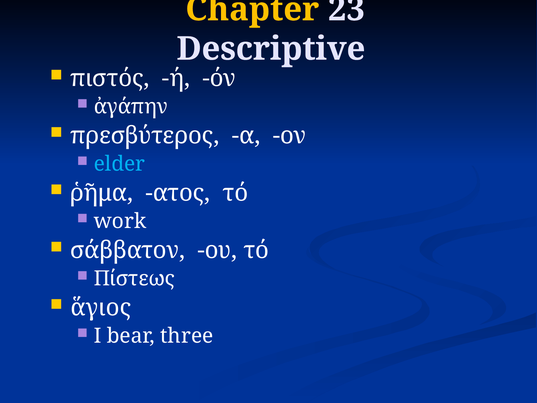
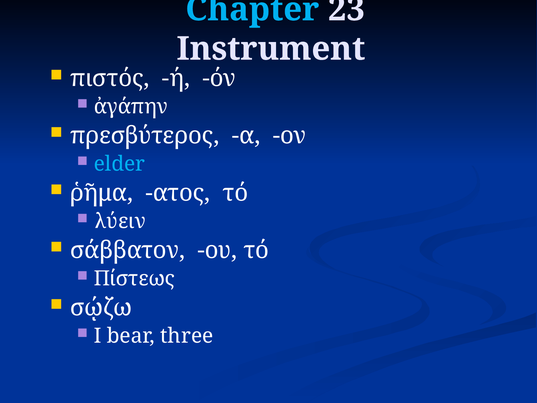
Chapter colour: yellow -> light blue (252, 9)
Descriptive: Descriptive -> Instrument (271, 49)
work: work -> λύειν (120, 221)
ἅγιος: ἅγιος -> σῴζω (101, 307)
